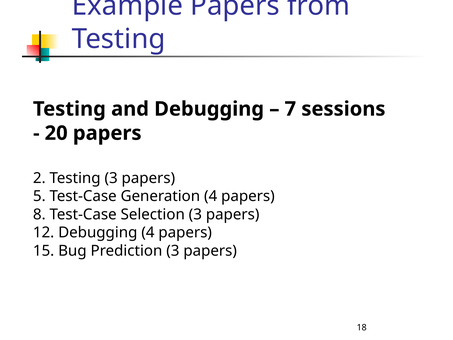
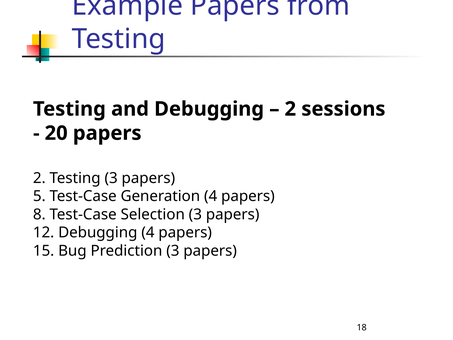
7: 7 -> 2 (290, 109)
